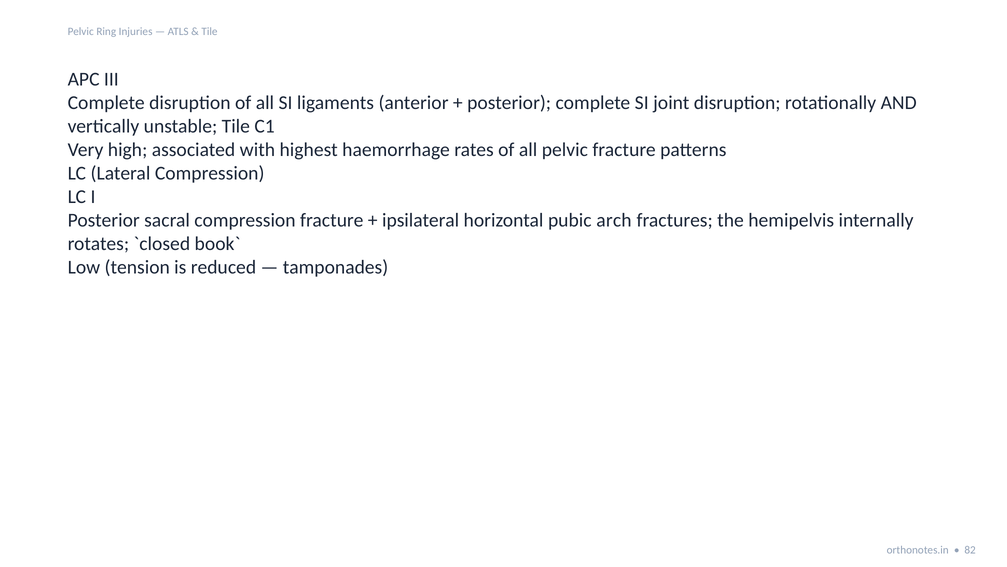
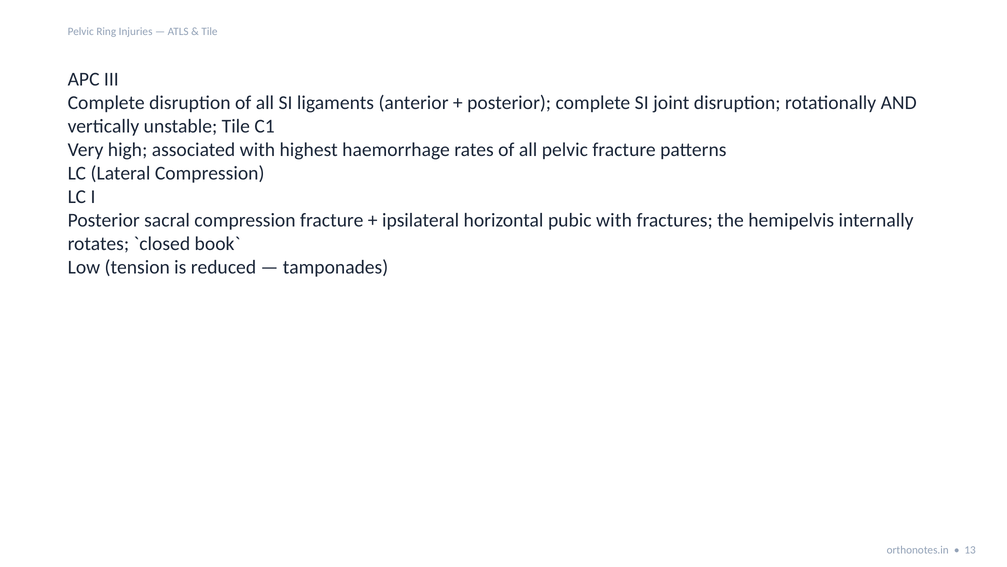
pubic arch: arch -> with (614, 220)
82: 82 -> 13 (970, 550)
